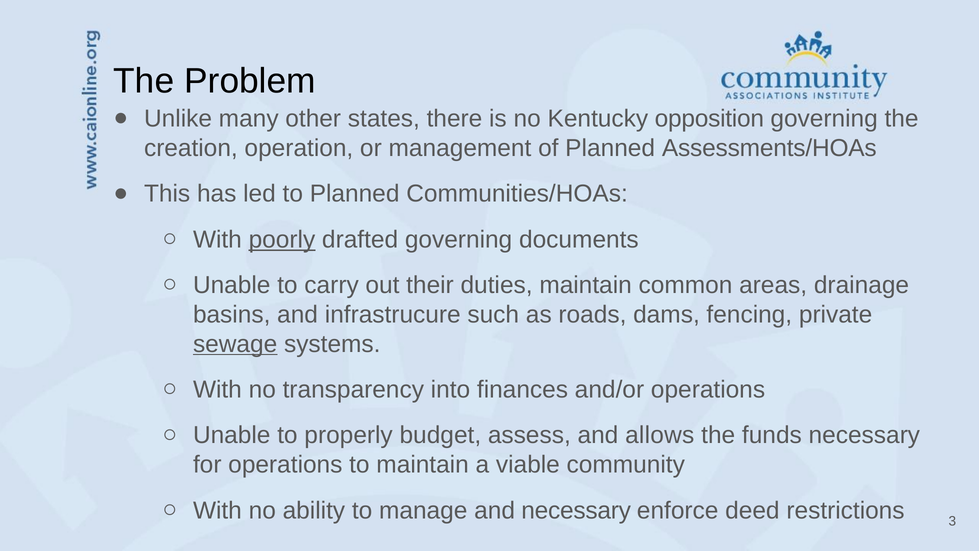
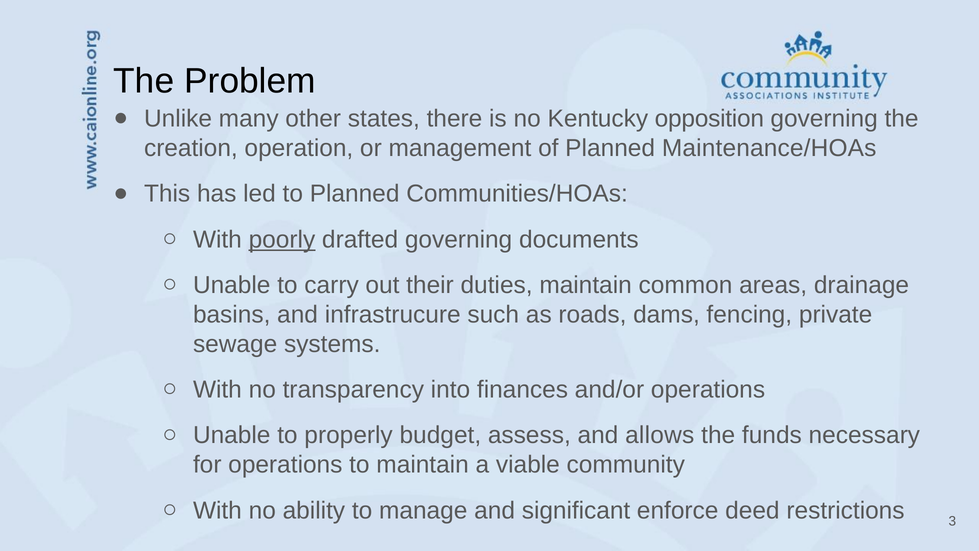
Assessments/HOAs: Assessments/HOAs -> Maintenance/HOAs (769, 148)
sewage underline: present -> none (235, 344)
and necessary: necessary -> significant (576, 510)
